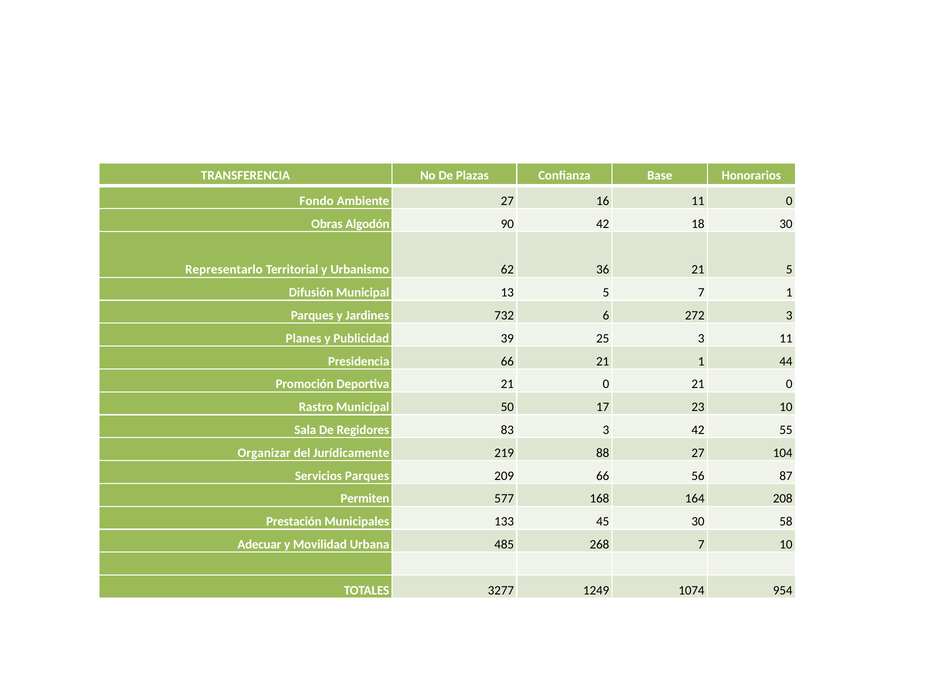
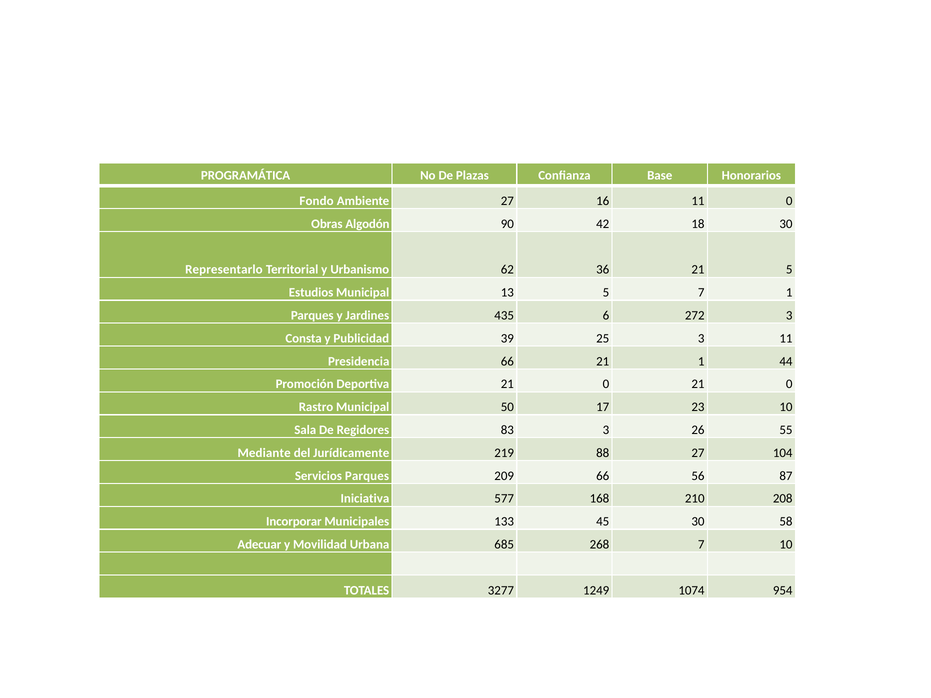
TRANSFERENCIA: TRANSFERENCIA -> PROGRAMÁTICA (246, 176)
Difusión: Difusión -> Estudios (311, 293)
732: 732 -> 435 (504, 316)
Planes: Planes -> Consta (304, 338)
3 42: 42 -> 26 (698, 430)
Organizar: Organizar -> Mediante (264, 453)
Permiten: Permiten -> Iniciativa (365, 499)
164: 164 -> 210 (695, 499)
Prestación: Prestación -> Incorporar (294, 522)
485: 485 -> 685 (504, 545)
